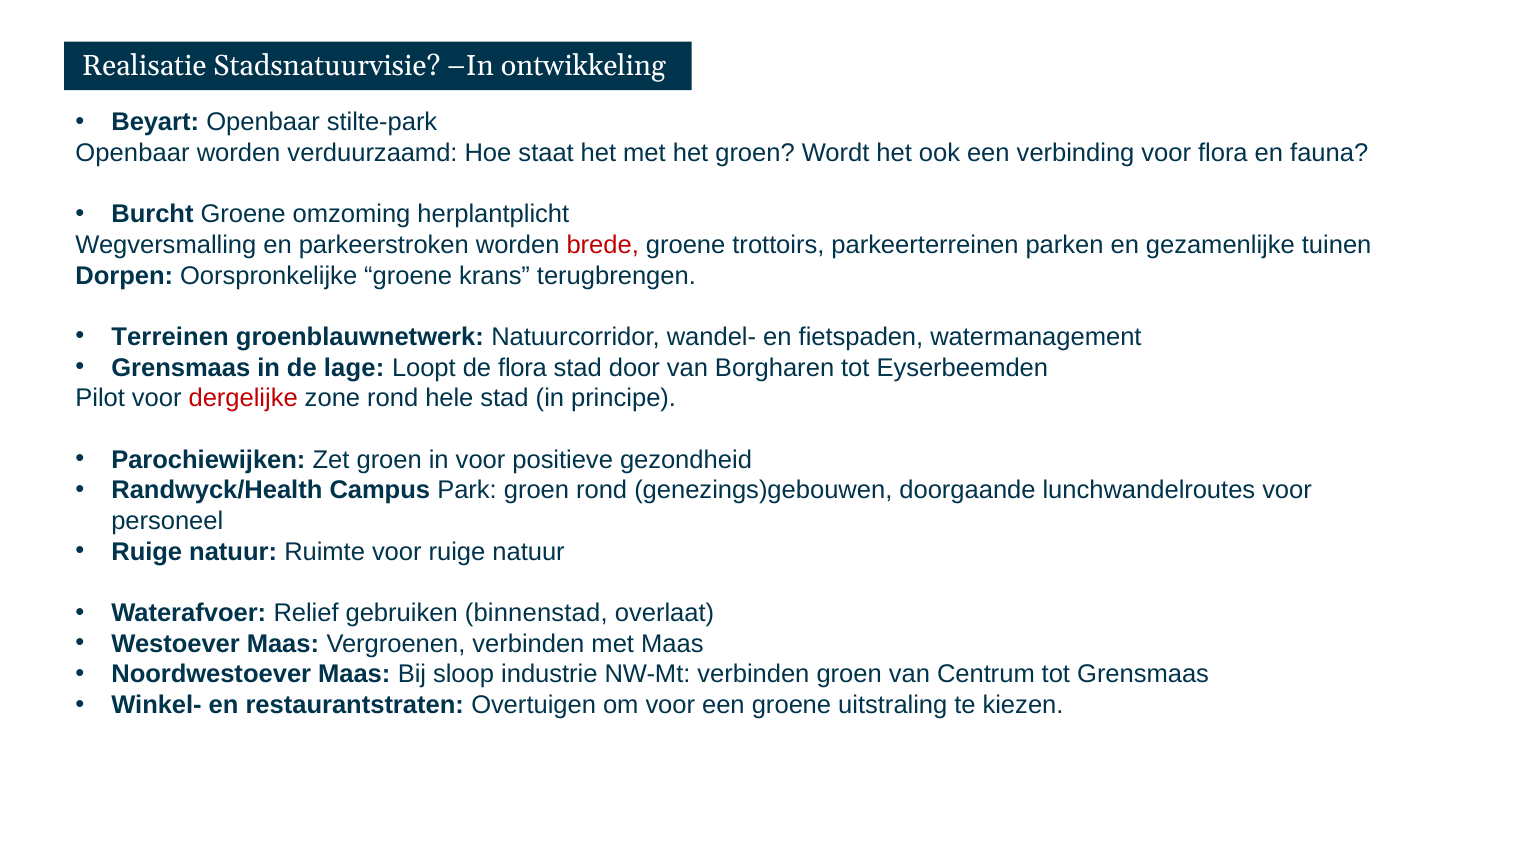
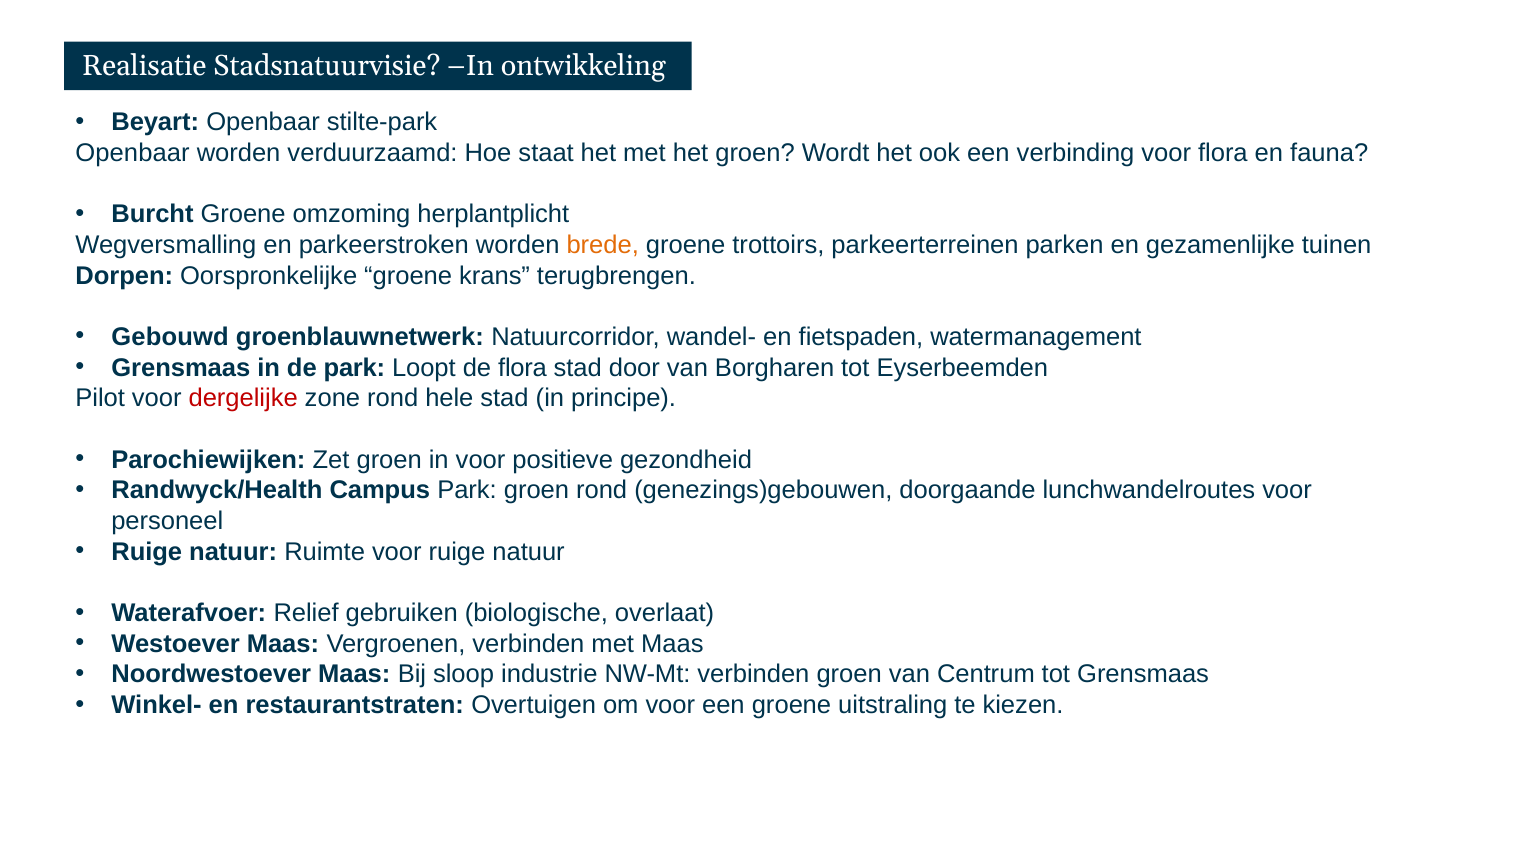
brede colour: red -> orange (603, 245)
Terreinen: Terreinen -> Gebouwd (170, 337)
de lage: lage -> park (354, 368)
binnenstad: binnenstad -> biologische (536, 613)
